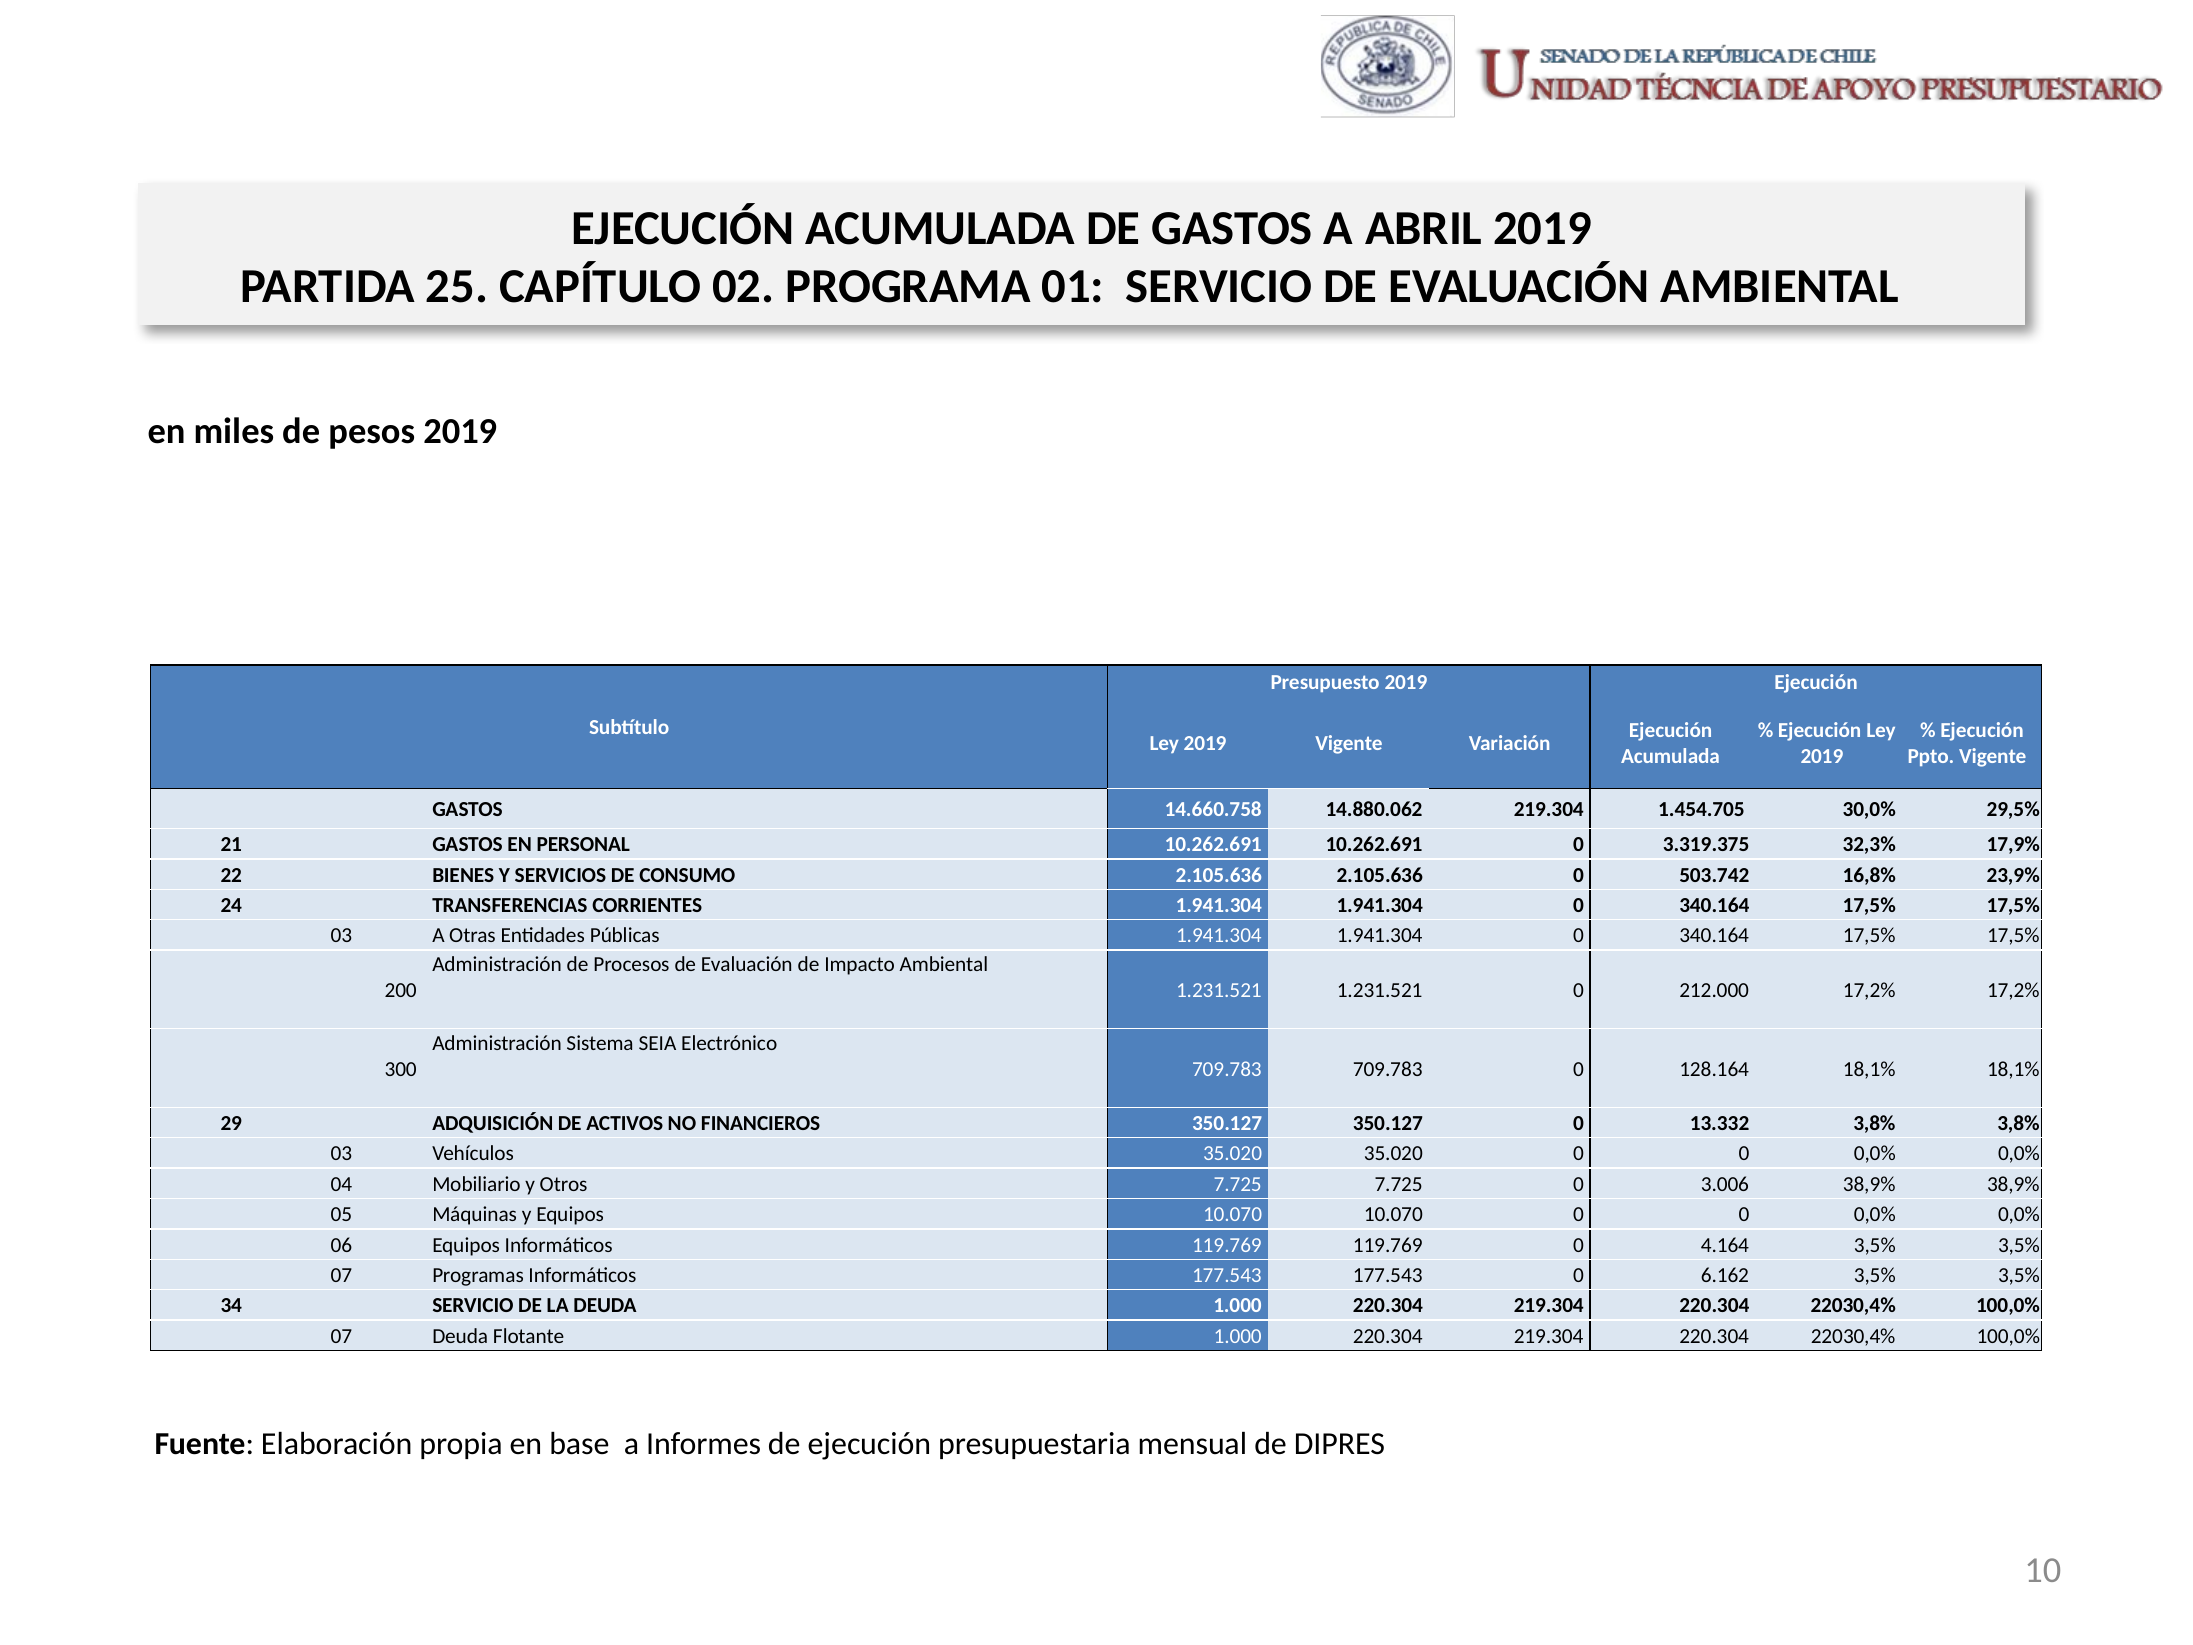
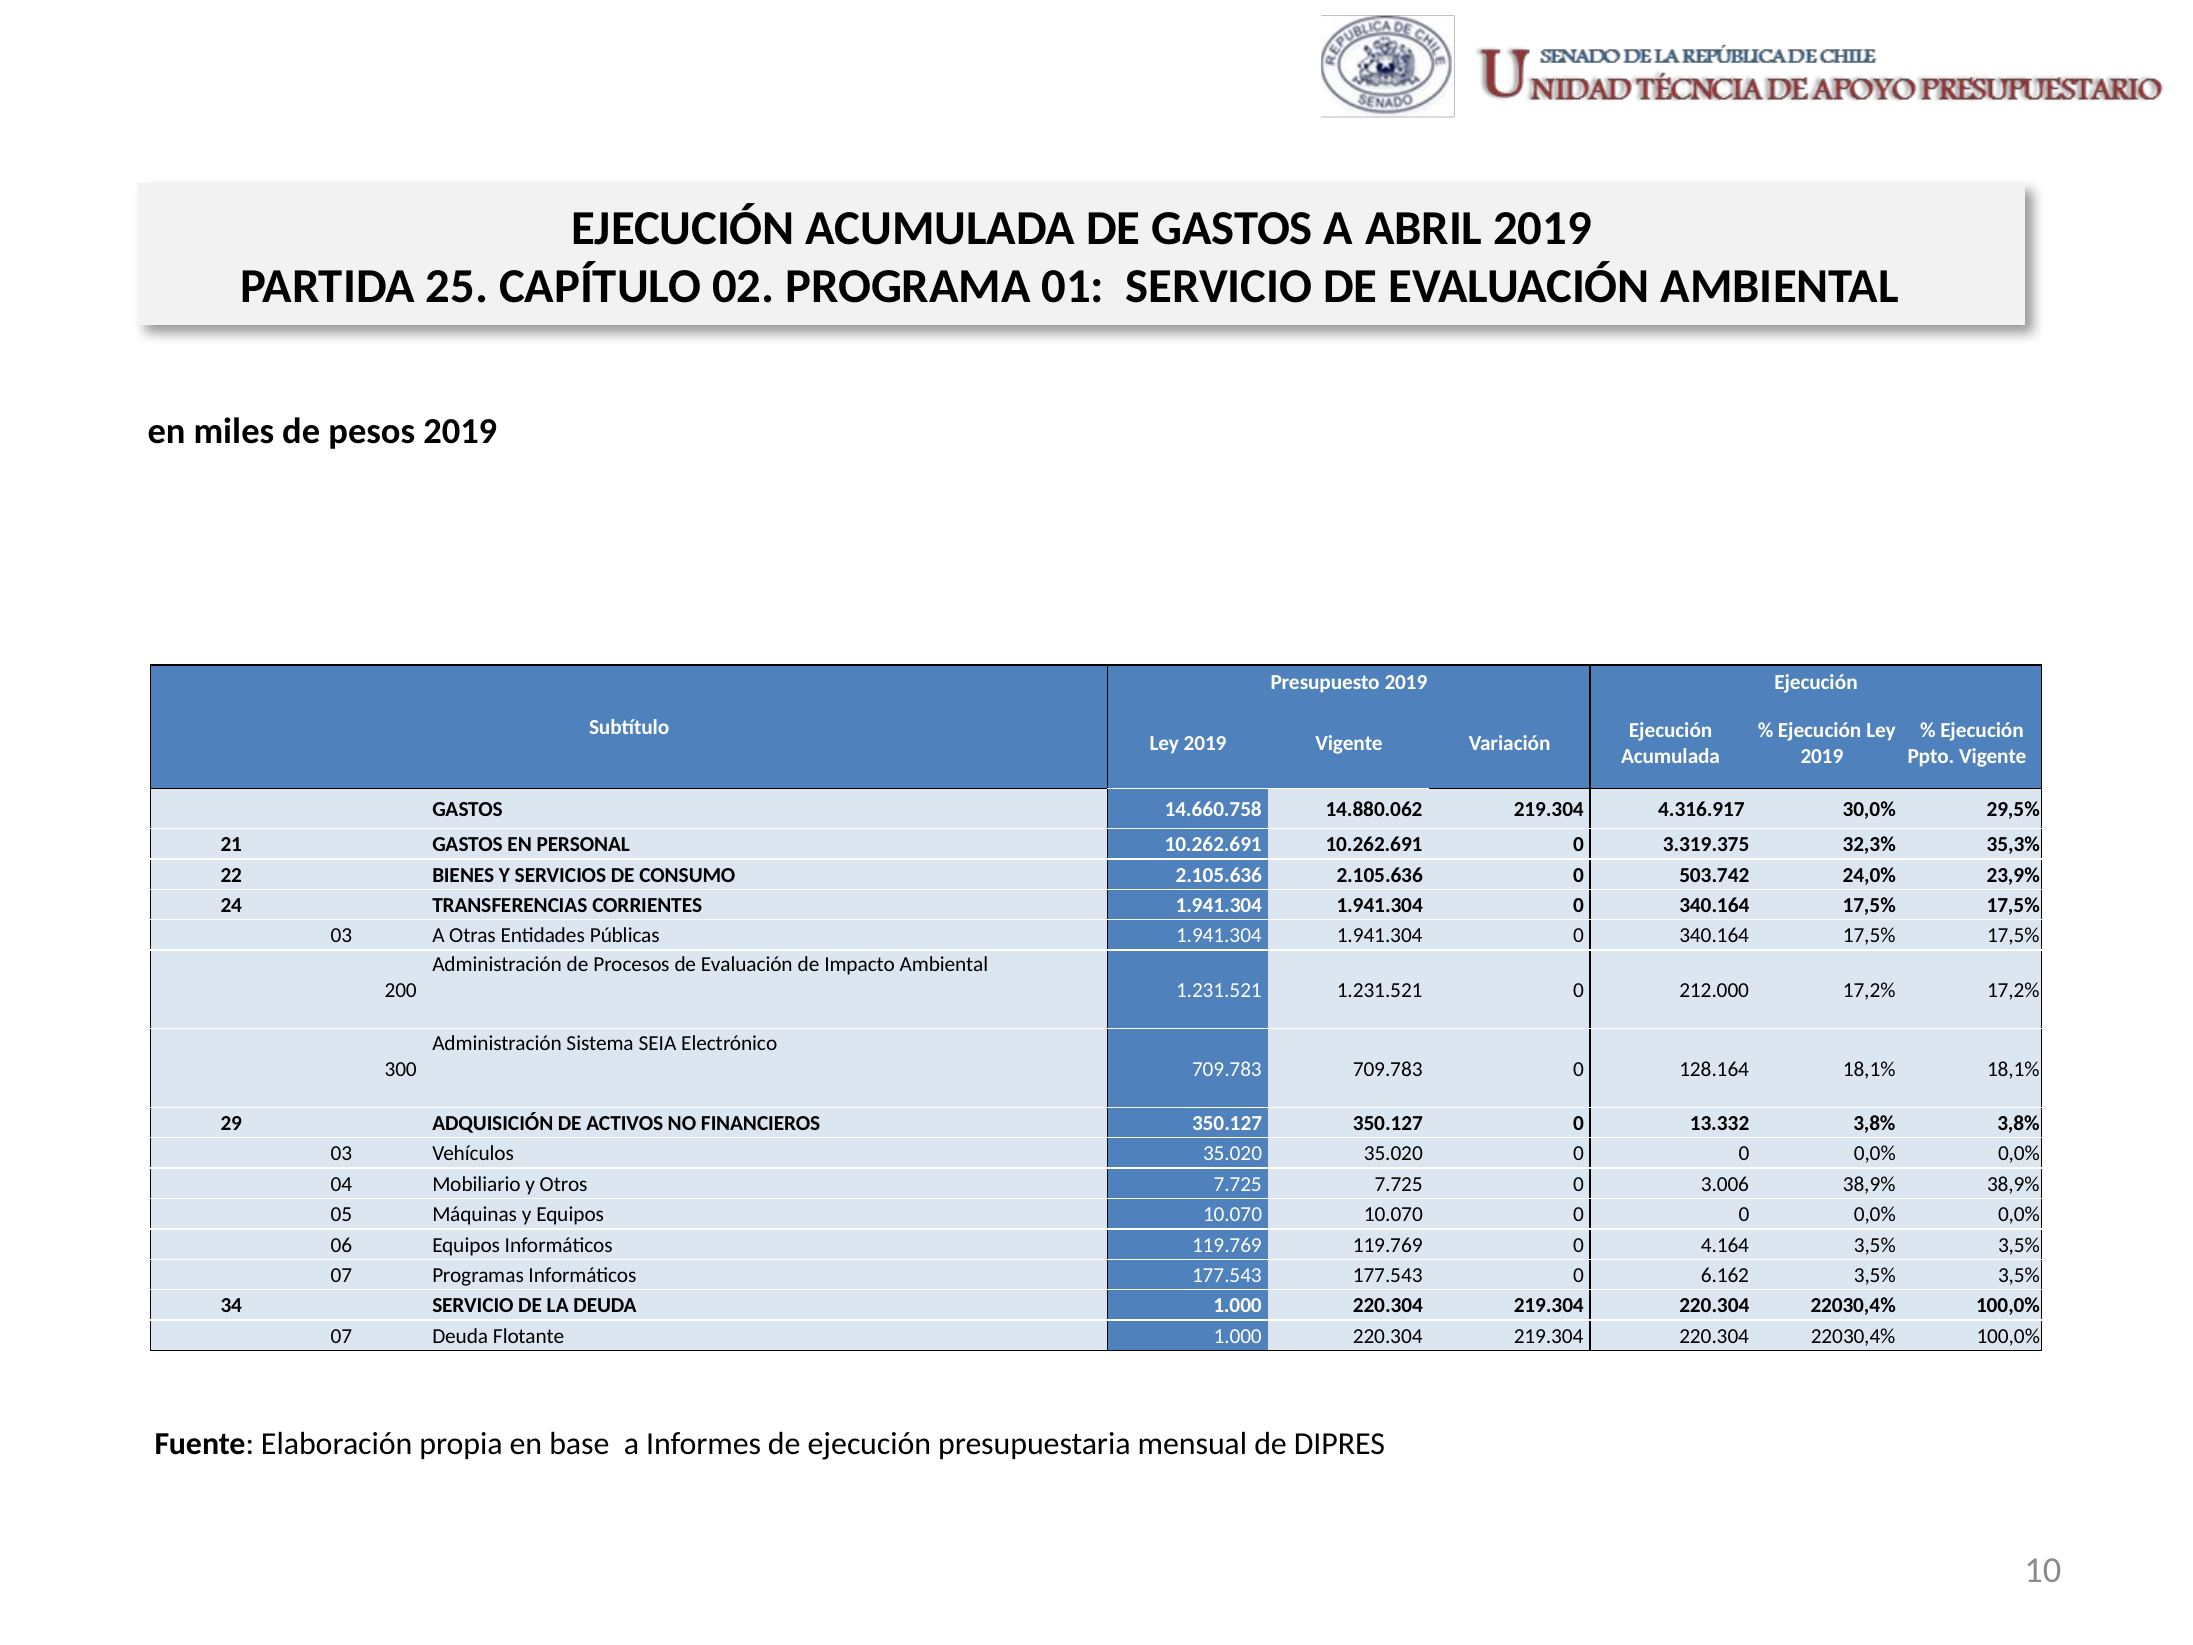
1.454.705: 1.454.705 -> 4.316.917 (1701, 809)
17,9%: 17,9% -> 35,3% (2013, 845)
16,8%: 16,8% -> 24,0% (1869, 875)
